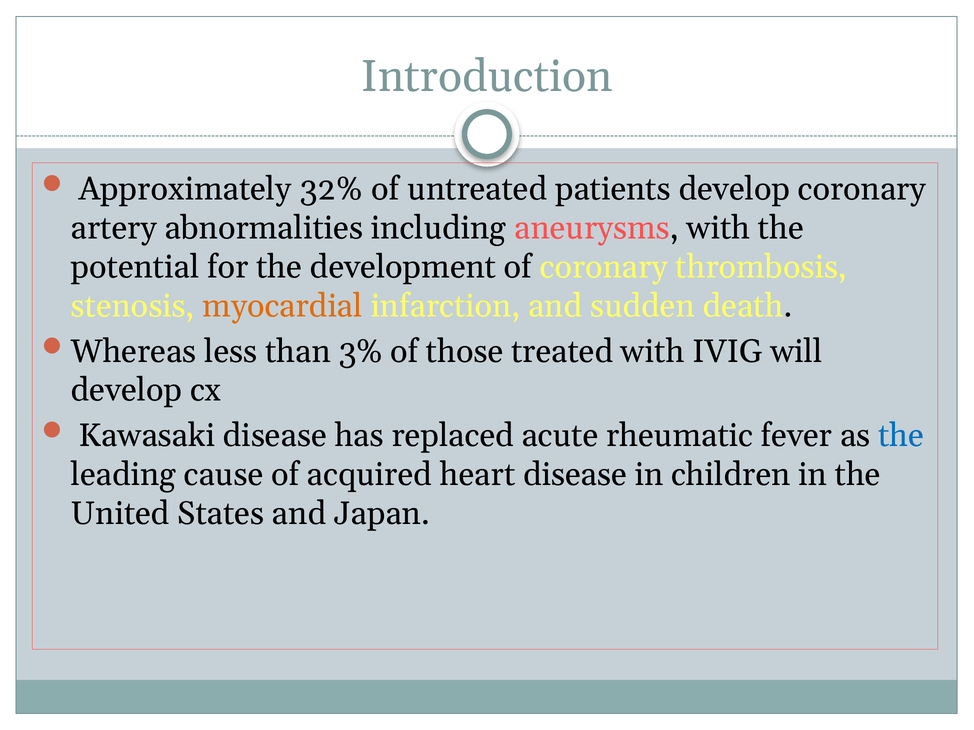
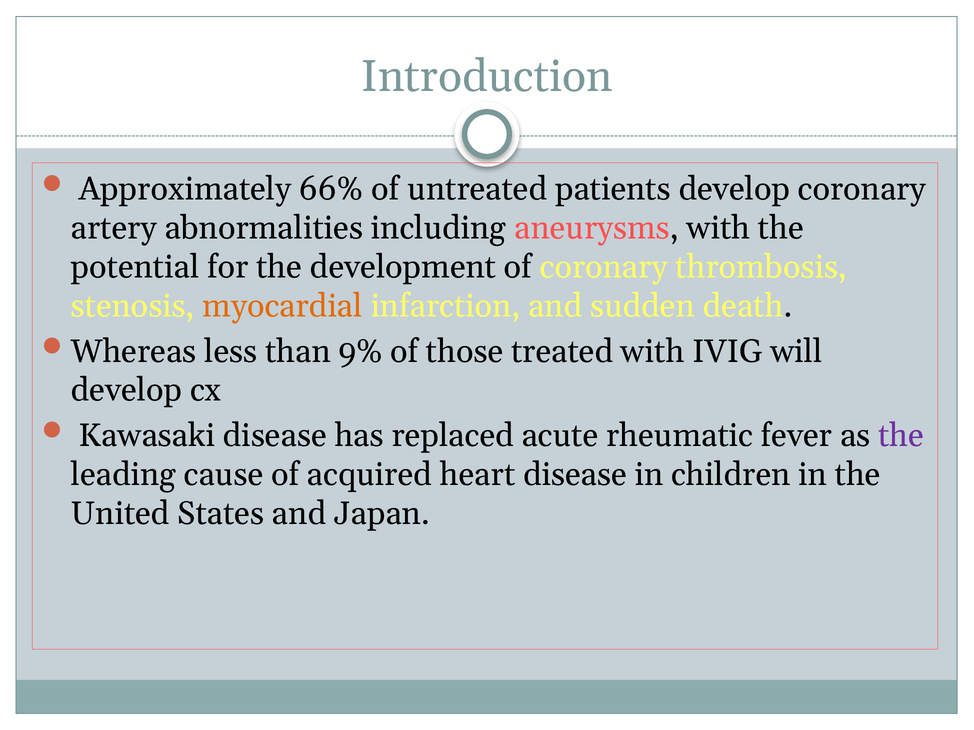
32%: 32% -> 66% (331, 189)
3%: 3% -> 9% (361, 352)
the colour: blue -> purple (901, 436)
